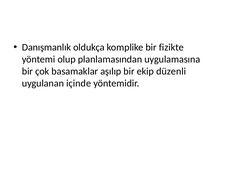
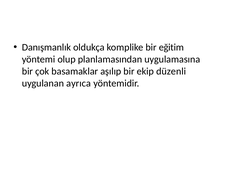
fizikte: fizikte -> eğitim (171, 47)
içinde: içinde -> ayrıca (79, 83)
